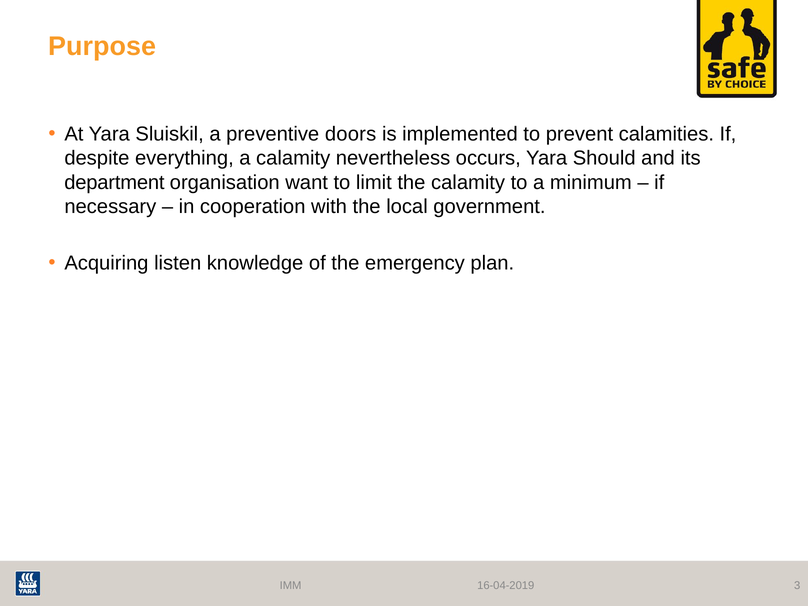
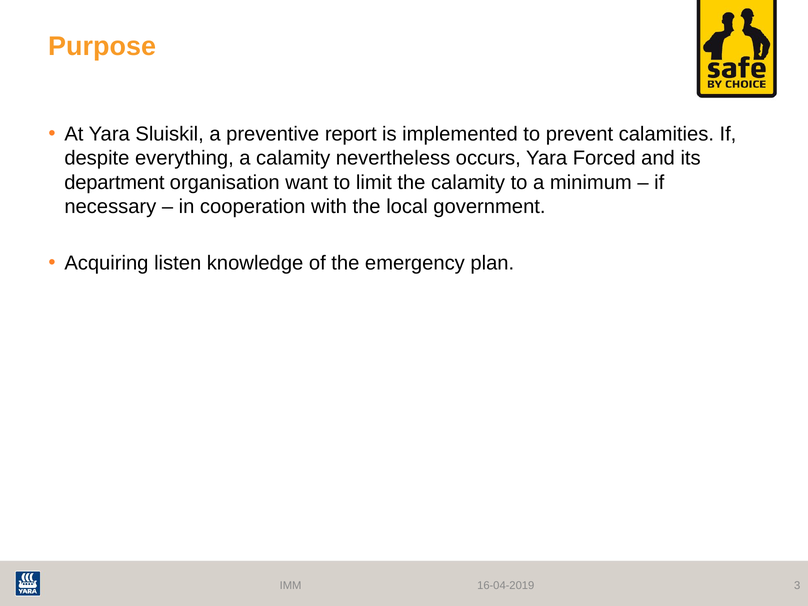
doors: doors -> report (351, 134)
Should: Should -> Forced (604, 158)
